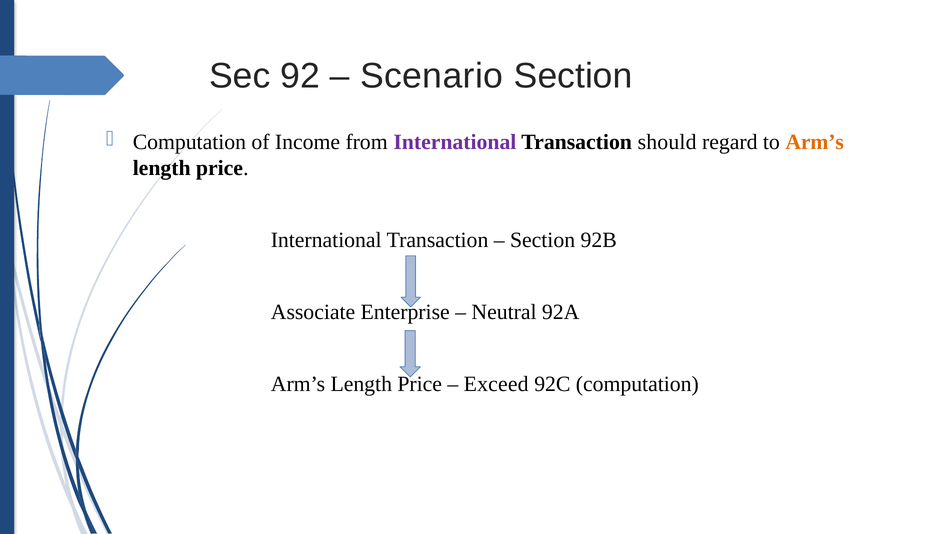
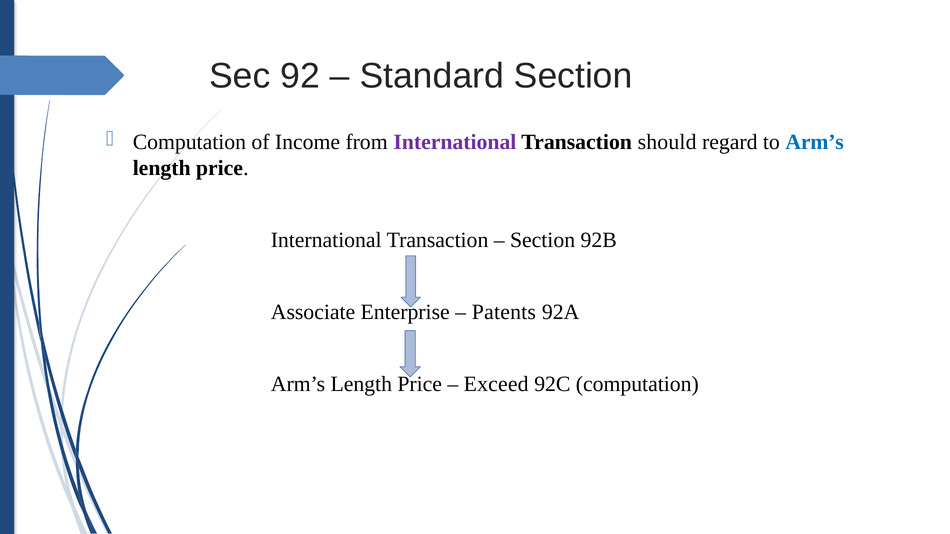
Scenario: Scenario -> Standard (432, 76)
Arm’s colour: orange -> blue (815, 142)
Neutral: Neutral -> Patents (504, 312)
